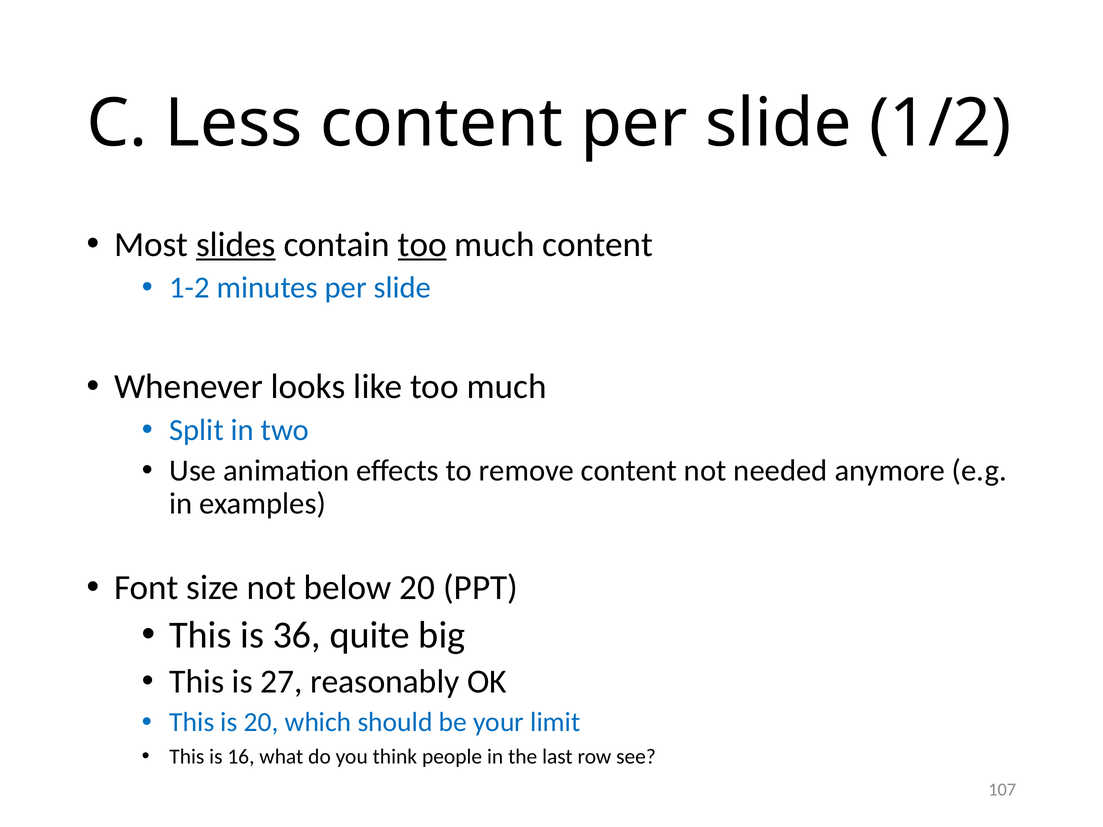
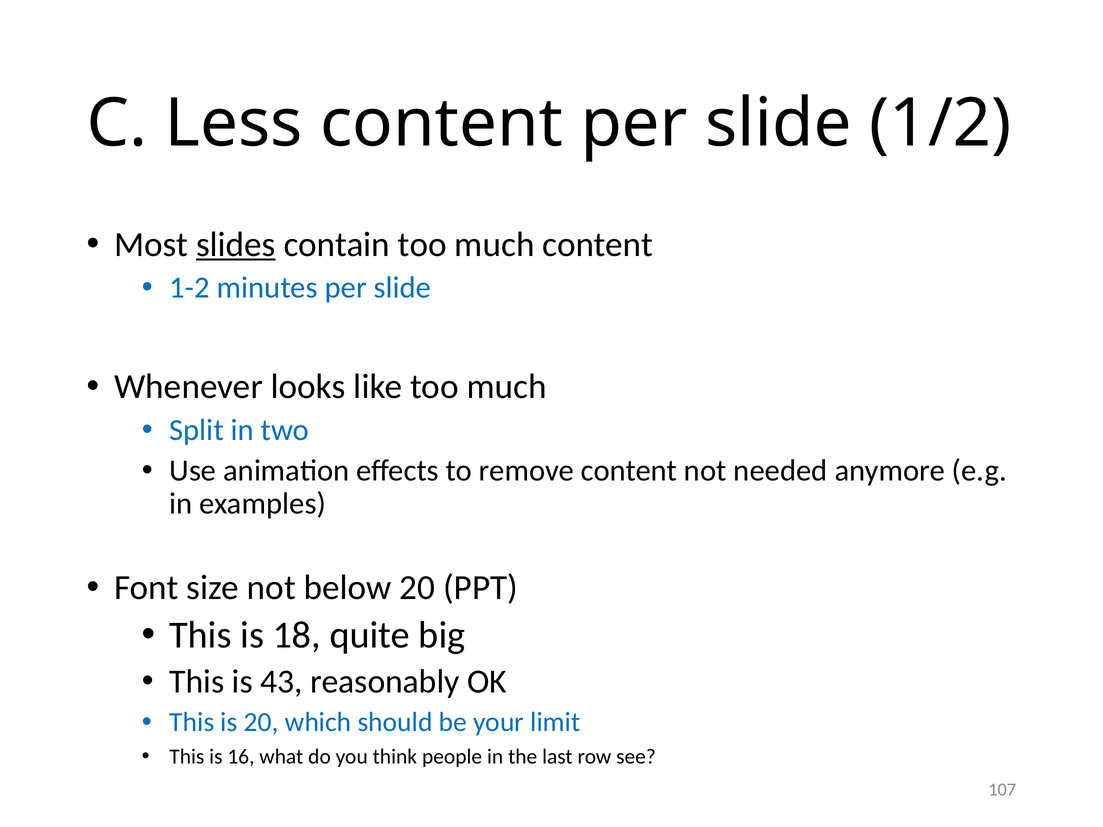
too underline: present -> none (422, 244)
36: 36 -> 18 (297, 635)
27: 27 -> 43 (281, 682)
